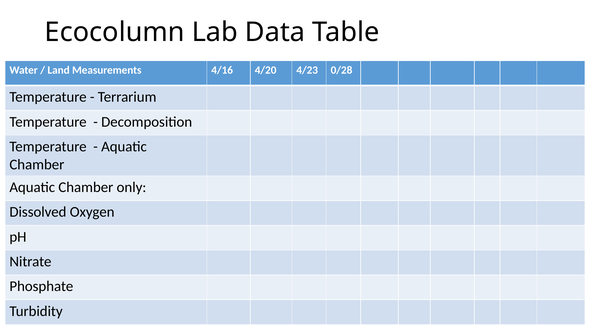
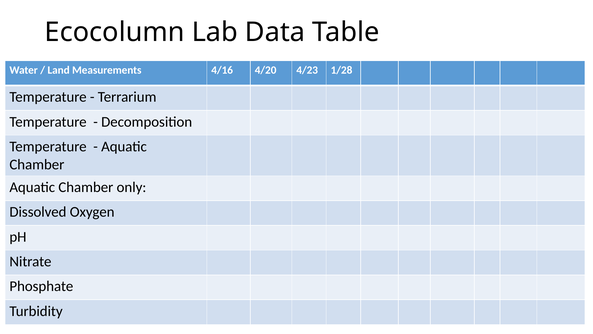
0/28: 0/28 -> 1/28 (341, 70)
